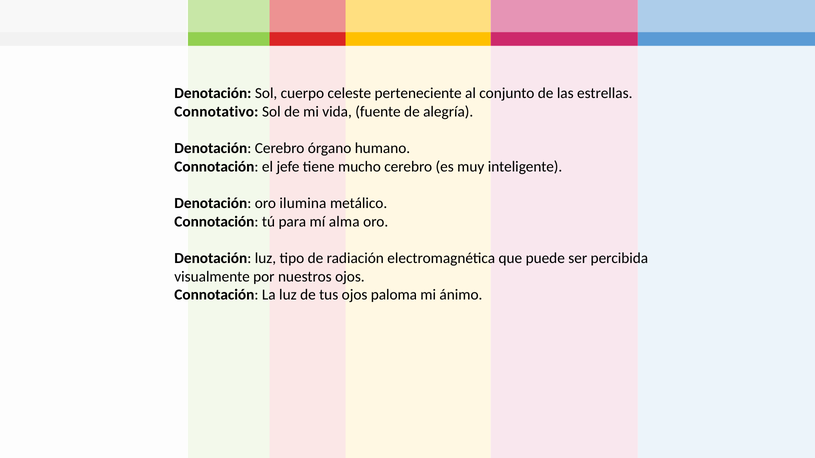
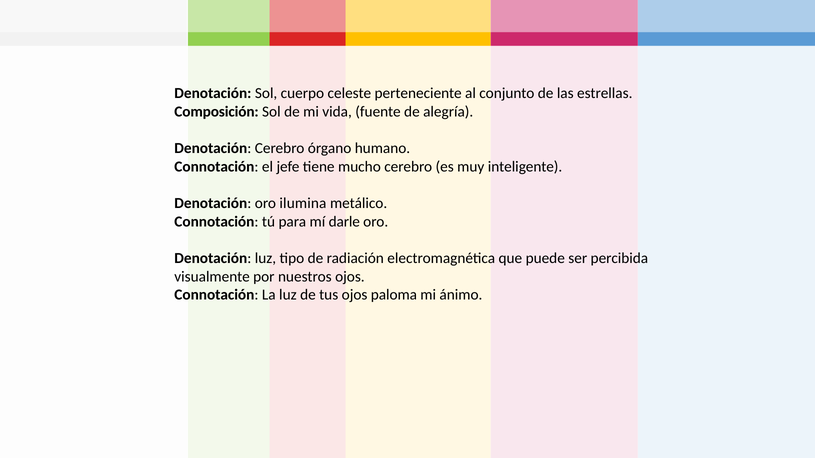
Connotativo: Connotativo -> Composición (217, 112)
alma: alma -> darle (344, 222)
